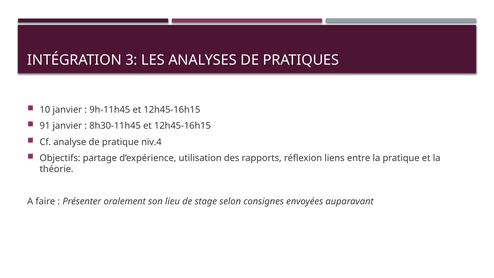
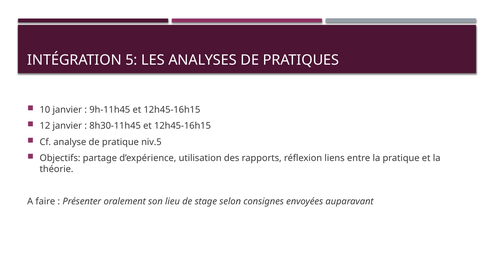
3: 3 -> 5 (131, 60)
91: 91 -> 12 (45, 126)
niv.4: niv.4 -> niv.5 (151, 142)
